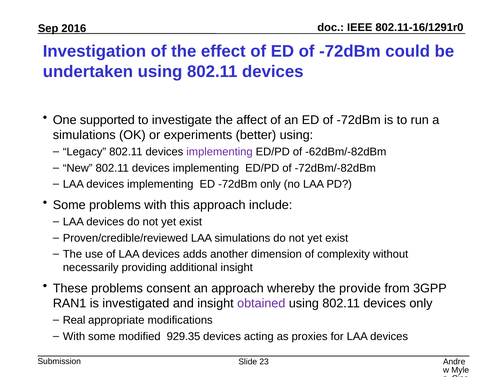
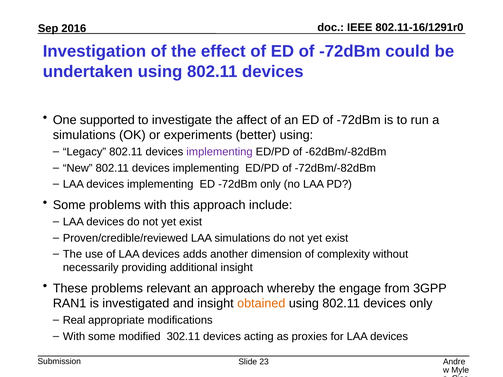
consent: consent -> relevant (168, 288)
provide: provide -> engage (360, 288)
obtained colour: purple -> orange (261, 303)
929.35: 929.35 -> 302.11 (183, 337)
